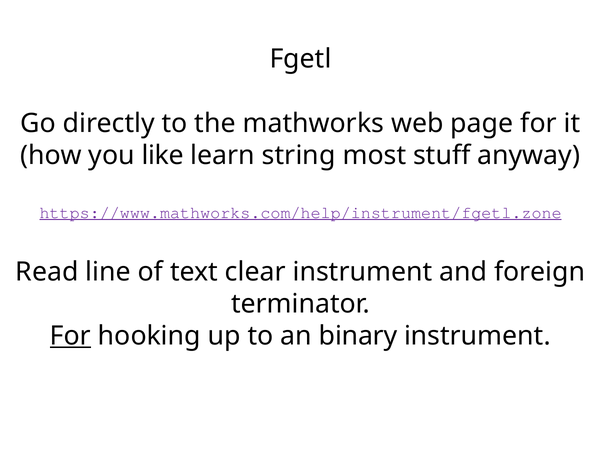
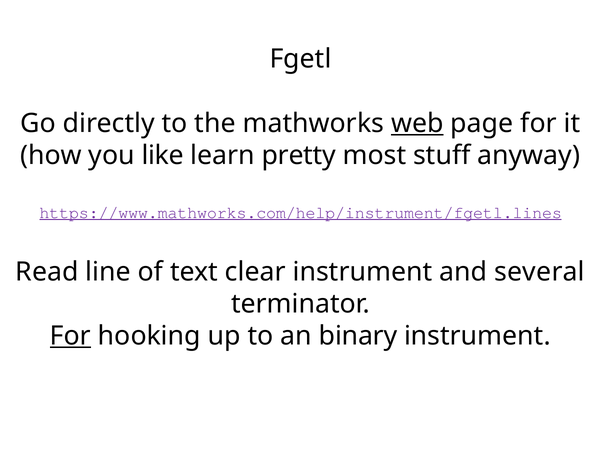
web underline: none -> present (417, 123)
string: string -> pretty (299, 155)
https://www.mathworks.com/help/instrument/fgetl.zone: https://www.mathworks.com/help/instrument/fgetl.zone -> https://www.mathworks.com/help/instrument/fgetl.lines (301, 213)
foreign: foreign -> several (540, 272)
